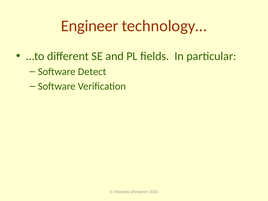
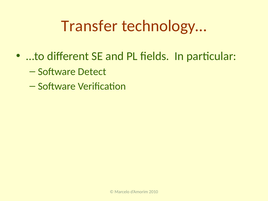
Engineer: Engineer -> Transfer (89, 26)
